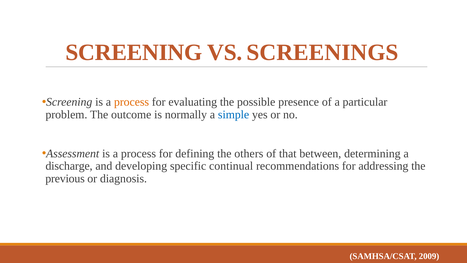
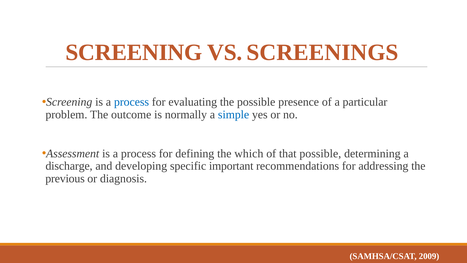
process colour: orange -> blue (132, 102)
others: others -> which (249, 153)
that between: between -> possible (320, 153)
continual: continual -> important (231, 166)
